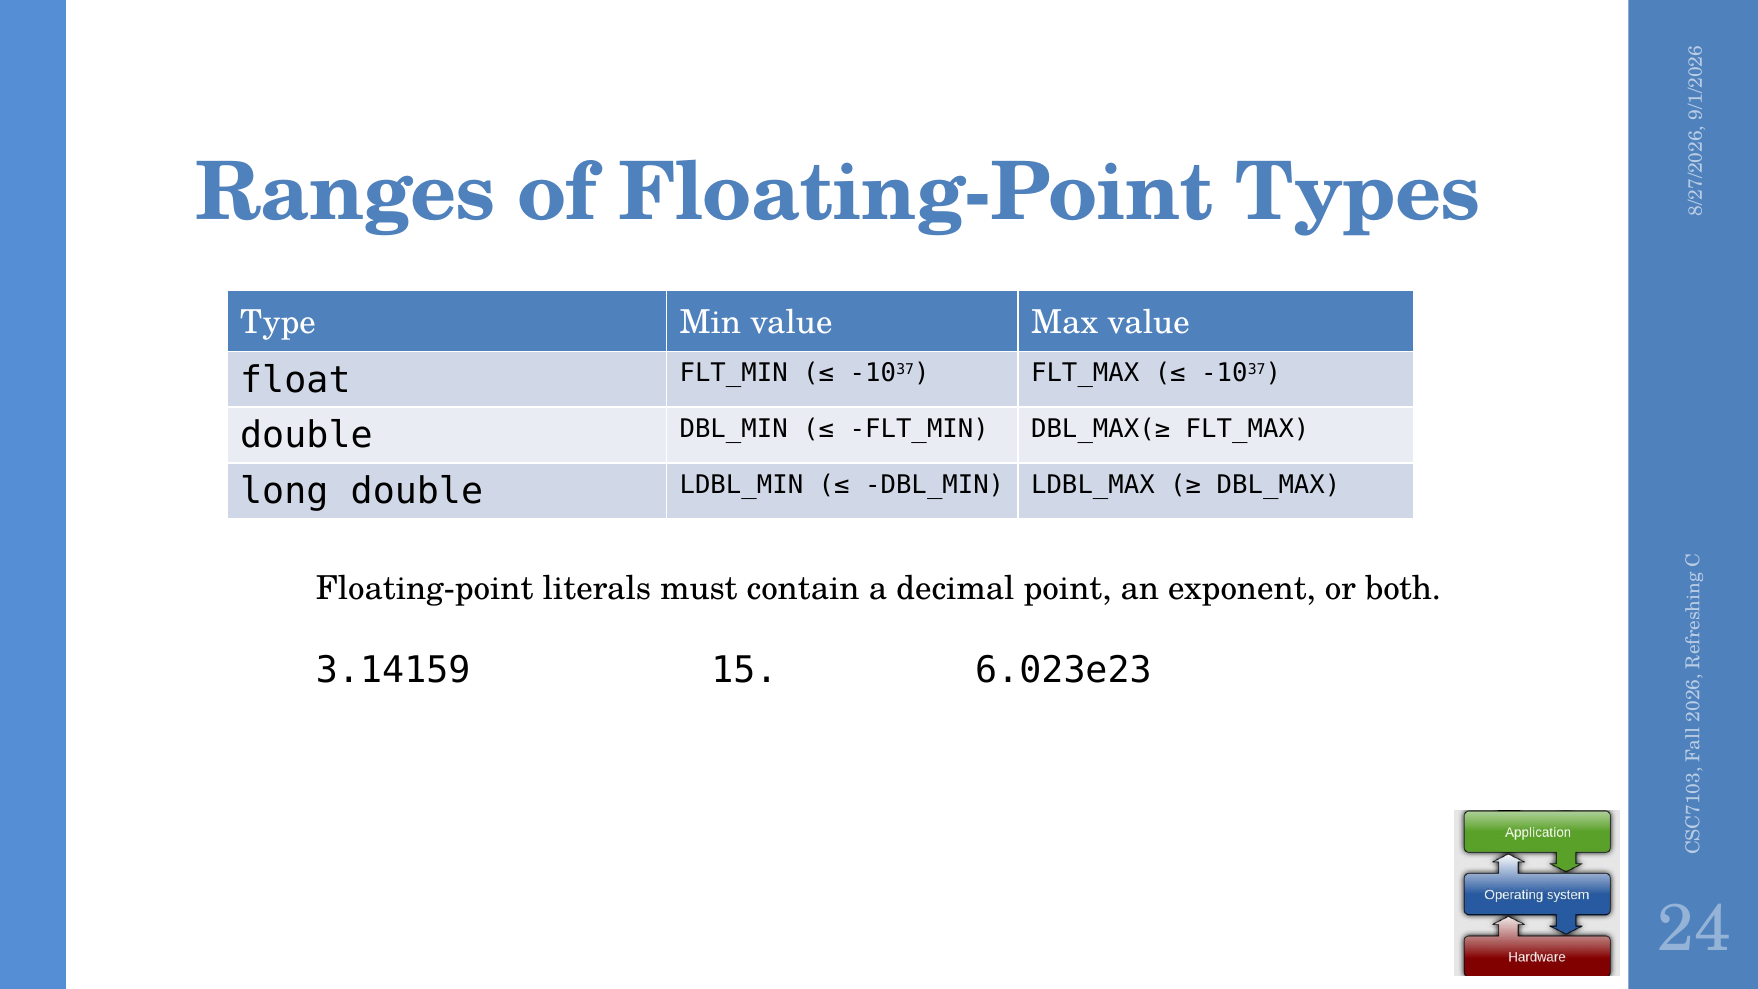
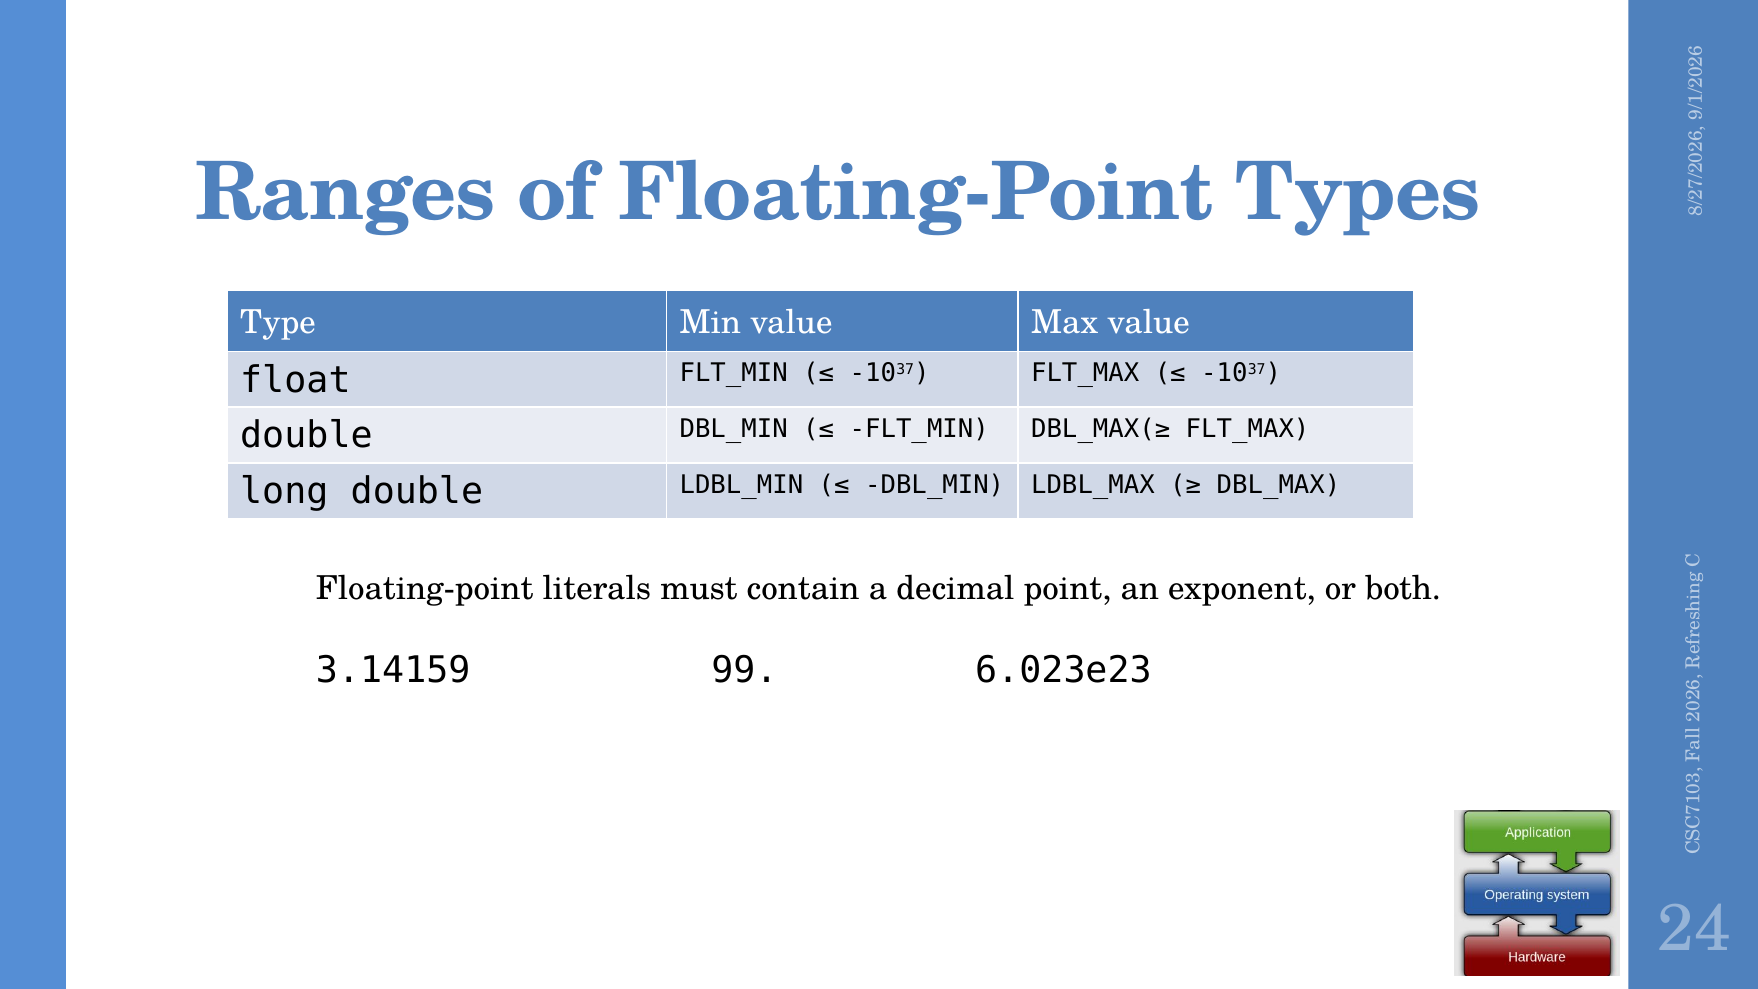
15: 15 -> 99 (745, 671)
